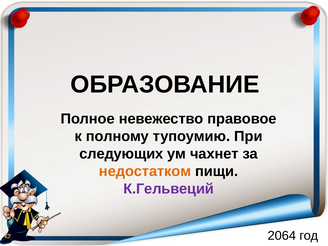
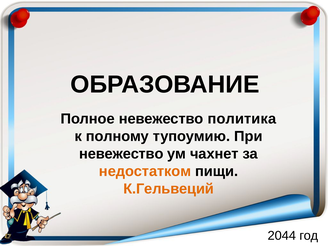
правовое: правовое -> политика (242, 119)
следующих: следующих -> невежество (121, 154)
К.Гельвеций colour: purple -> orange (169, 189)
2064: 2064 -> 2044 (282, 236)
